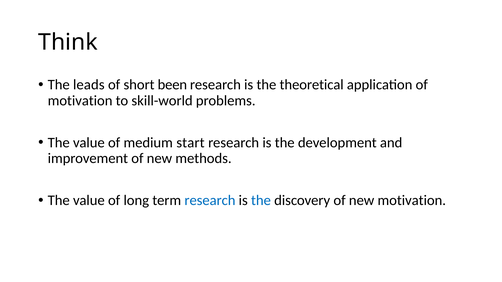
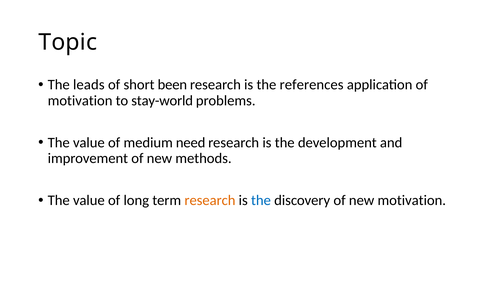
Think: Think -> Topic (68, 42)
theoretical: theoretical -> references (312, 85)
skill-world: skill-world -> stay-world (162, 101)
start: start -> need (191, 143)
research colour: blue -> orange (210, 201)
